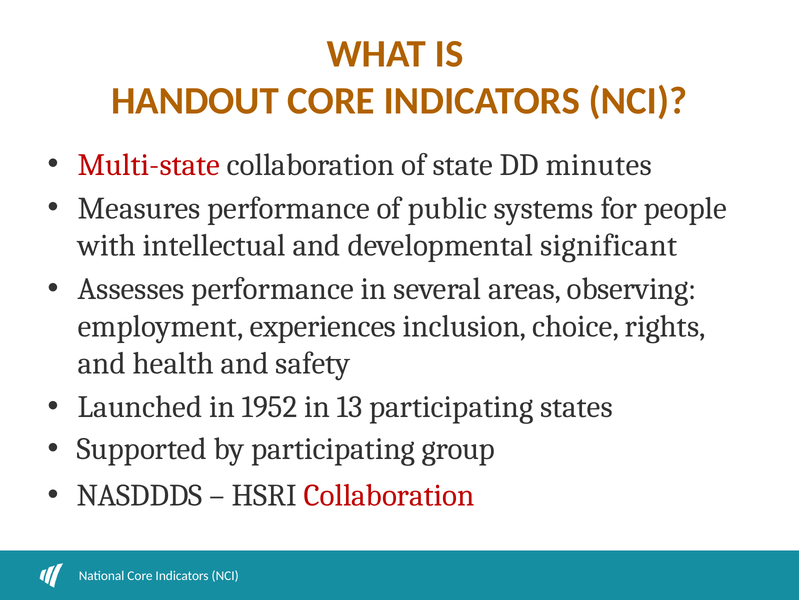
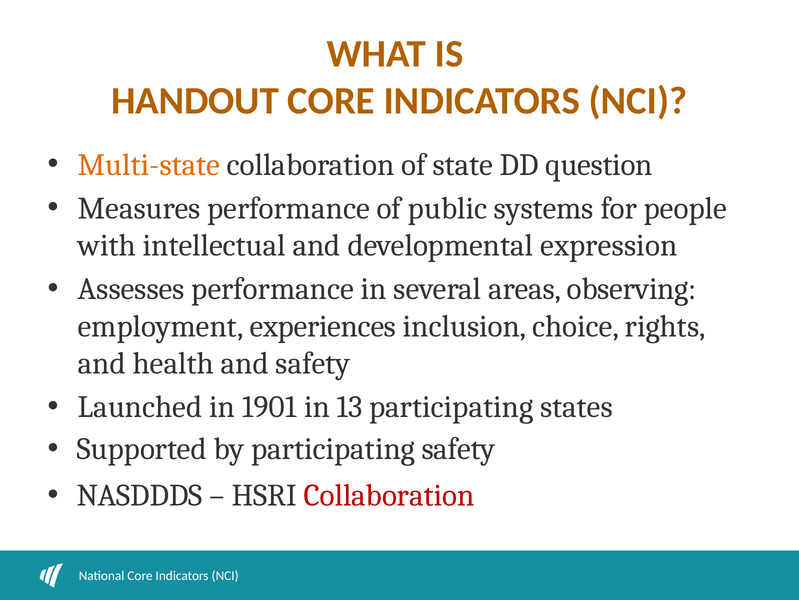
Multi-state colour: red -> orange (149, 165)
minutes: minutes -> question (599, 165)
significant: significant -> expression (609, 245)
1952: 1952 -> 1901 (269, 407)
participating group: group -> safety (458, 448)
